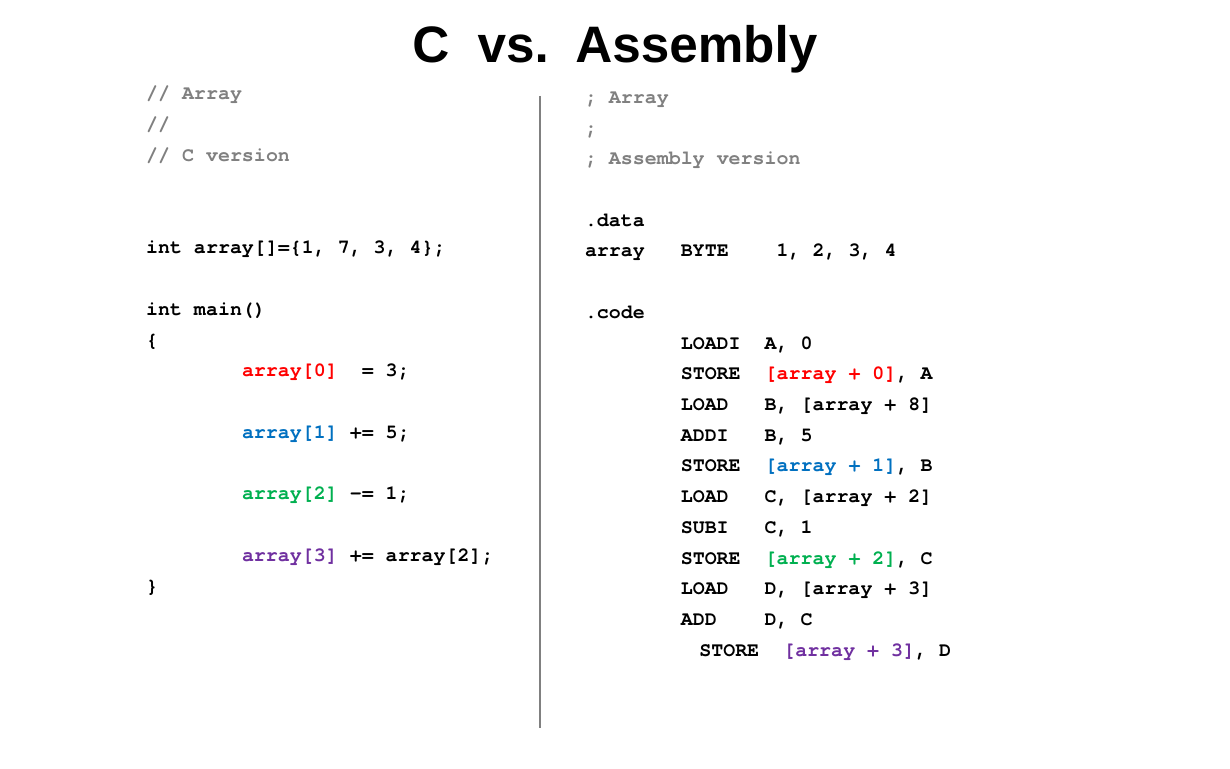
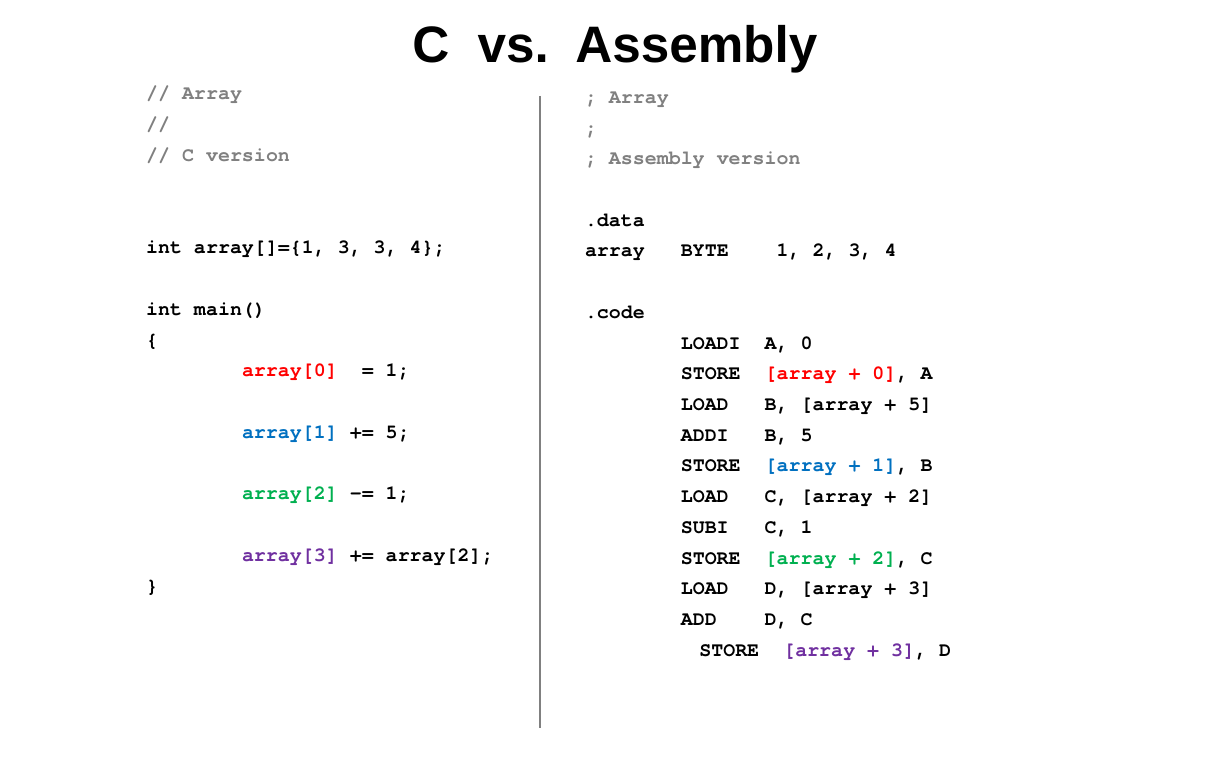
array[]={1 7: 7 -> 3 (350, 247)
3: 3 -> 1 (398, 370)
8: 8 -> 5 (920, 404)
